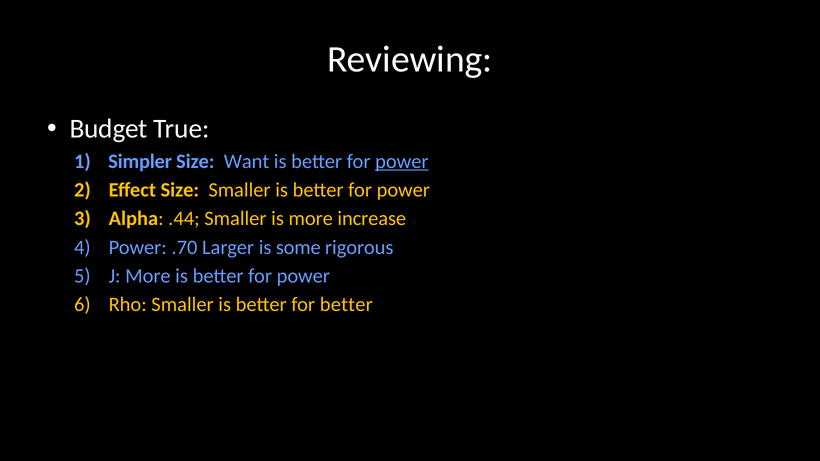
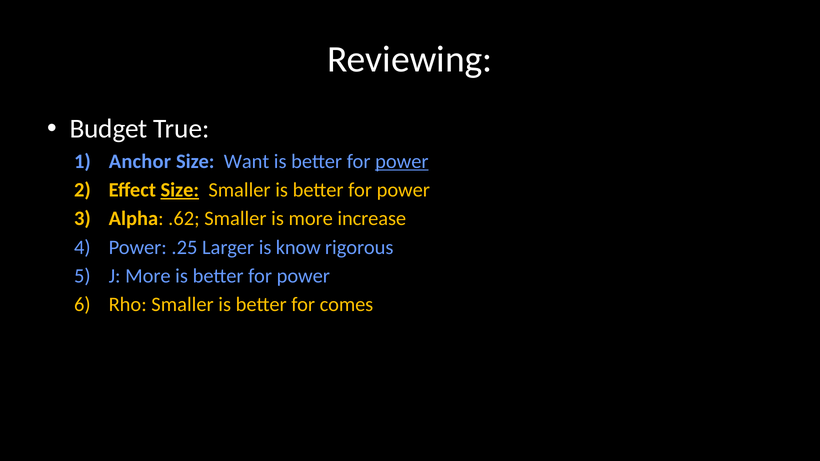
Simpler: Simpler -> Anchor (140, 161)
Size underline: none -> present (180, 190)
.44: .44 -> .62 (184, 219)
.70: .70 -> .25 (184, 247)
some: some -> know (298, 247)
for better: better -> comes (346, 305)
